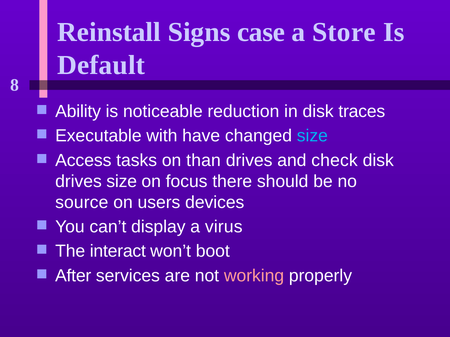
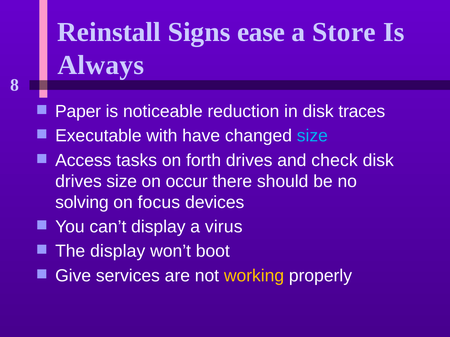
case: case -> ease (261, 32)
Default: Default -> Always (101, 65)
Ability: Ability -> Paper (78, 111)
than: than -> forth (204, 161)
focus: focus -> occur (187, 182)
source: source -> solving (82, 203)
users: users -> focus (159, 203)
The interact: interact -> display (118, 252)
After: After -> Give (73, 276)
working colour: pink -> yellow (254, 276)
